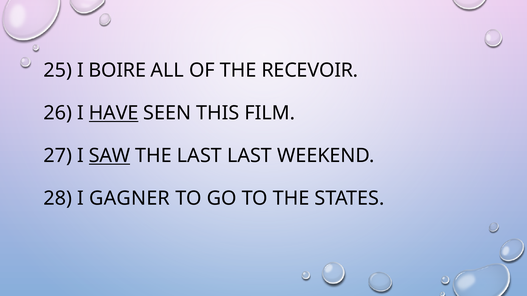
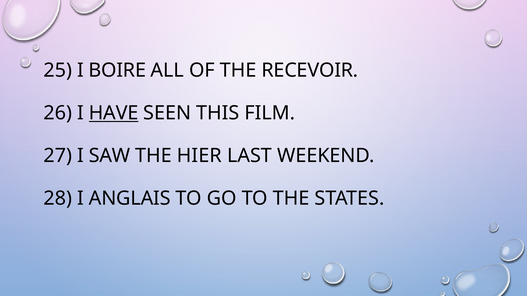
SAW underline: present -> none (110, 156)
THE LAST: LAST -> HIER (199, 156)
GAGNER: GAGNER -> ANGLAIS (130, 199)
